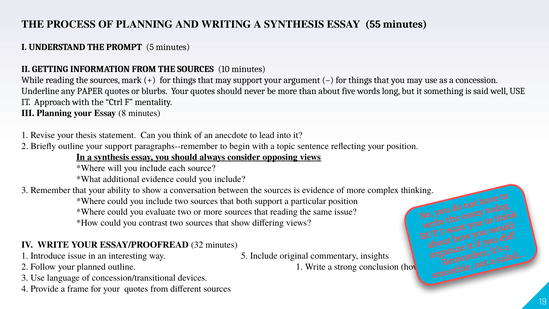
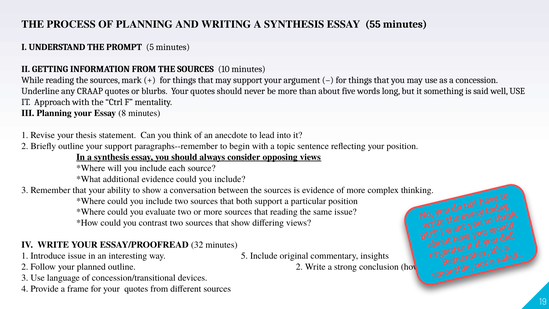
PAPER: PAPER -> CRAAP (90, 91)
outline 1: 1 -> 2 (299, 267)
